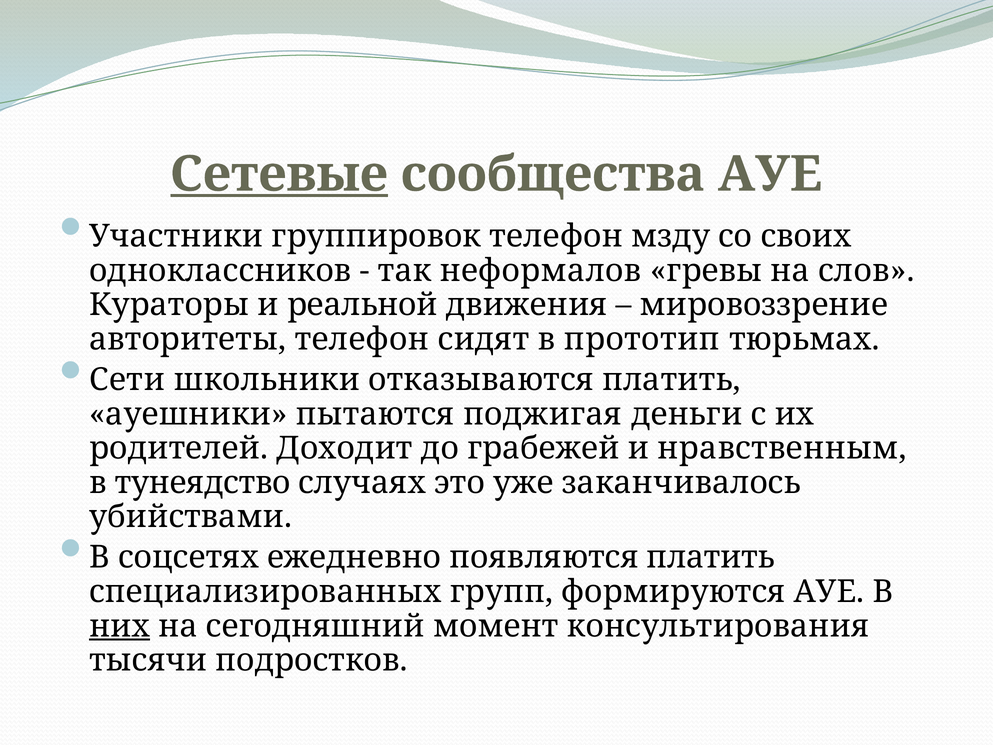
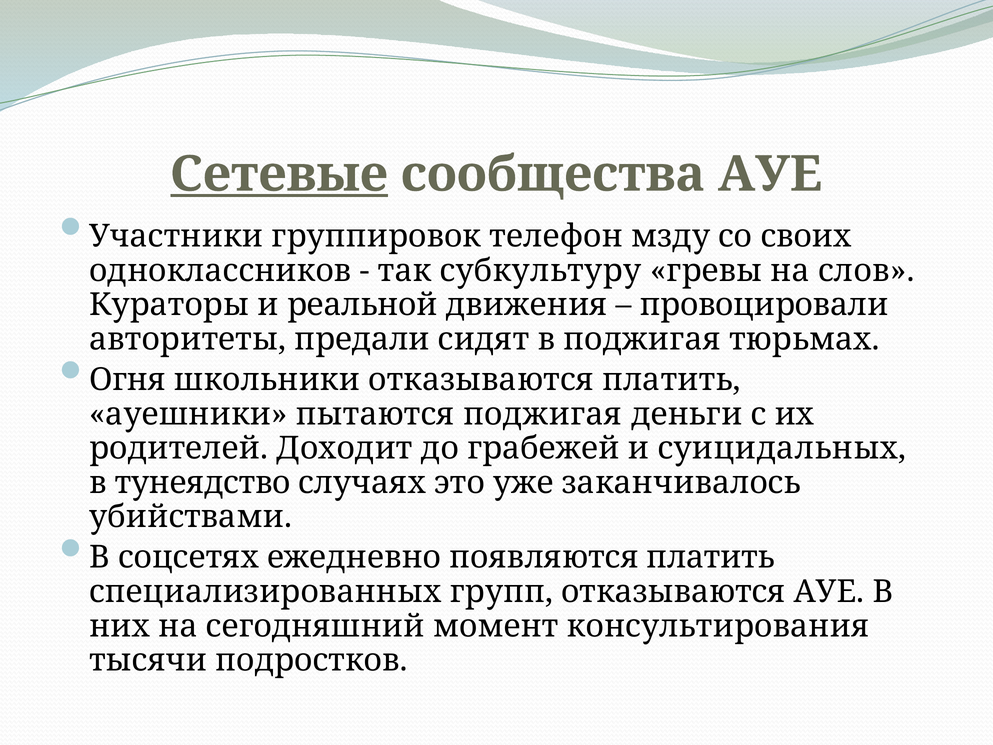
неформалов: неформалов -> субкультуру (541, 271)
мировоззрение: мировоззрение -> провоцировали (764, 305)
авторитеты телефон: телефон -> предали (362, 339)
в прототип: прототип -> поджигая (642, 339)
Сети: Сети -> Огня (127, 380)
нравственным: нравственным -> суицидальных (782, 448)
групп формируются: формируются -> отказываются (673, 592)
них underline: present -> none (120, 626)
